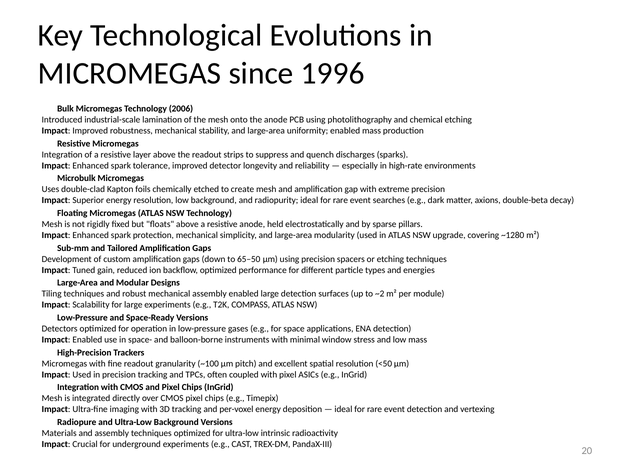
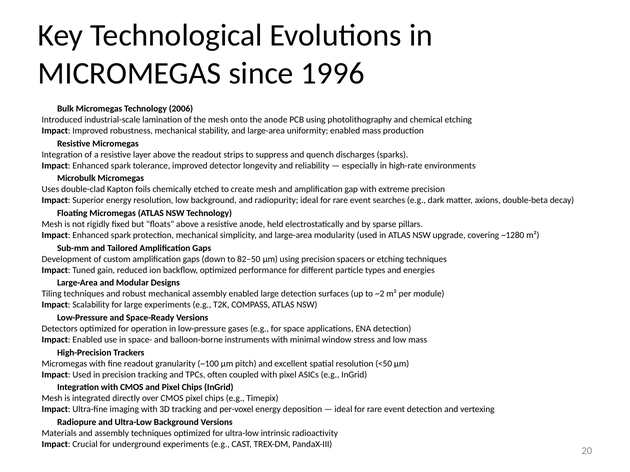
65–50: 65–50 -> 82–50 (249, 259)
